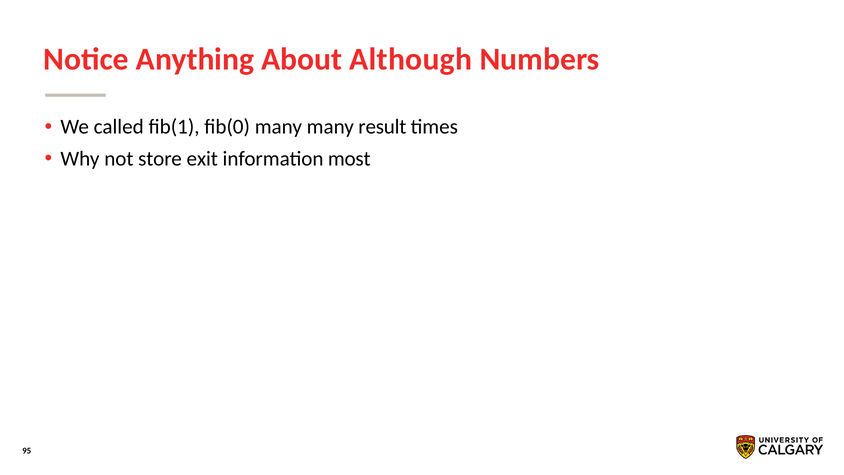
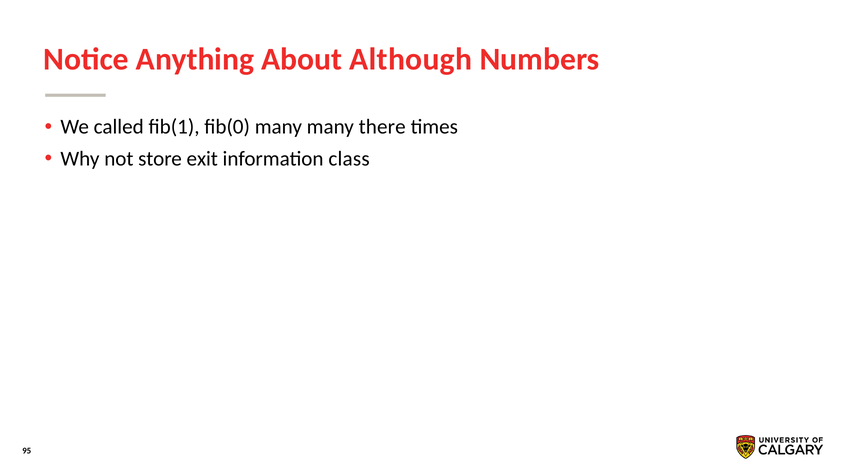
result: result -> there (382, 127)
most: most -> class (349, 159)
